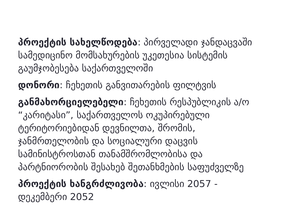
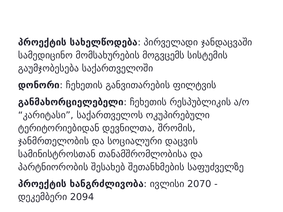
უკეთესია: უკეთესია -> მოგვცემს (163, 55)
2057: 2057 -> 2070 (199, 184)
2052: 2052 -> 2094 (82, 197)
